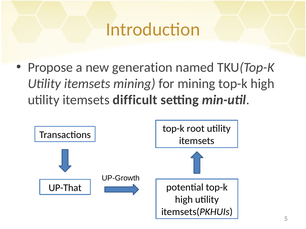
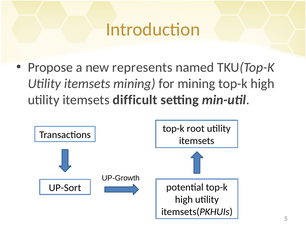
generation: generation -> represents (142, 68)
UP-That: UP-That -> UP-Sort (65, 188)
